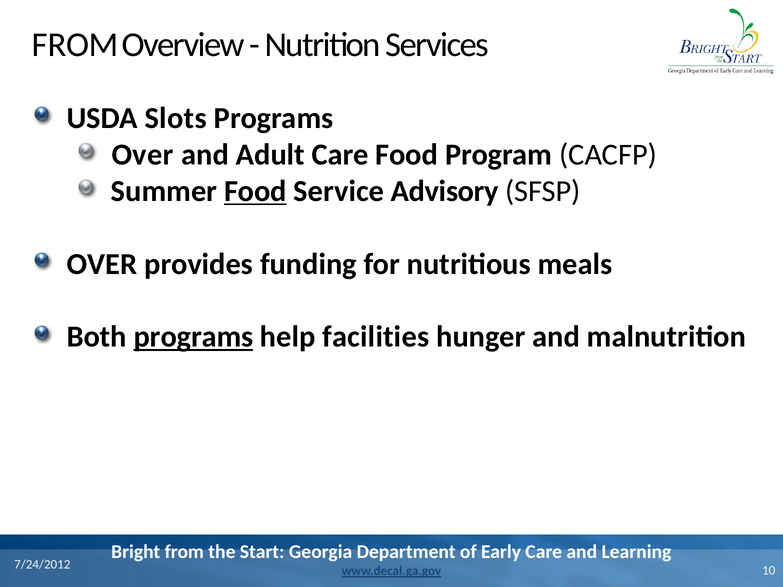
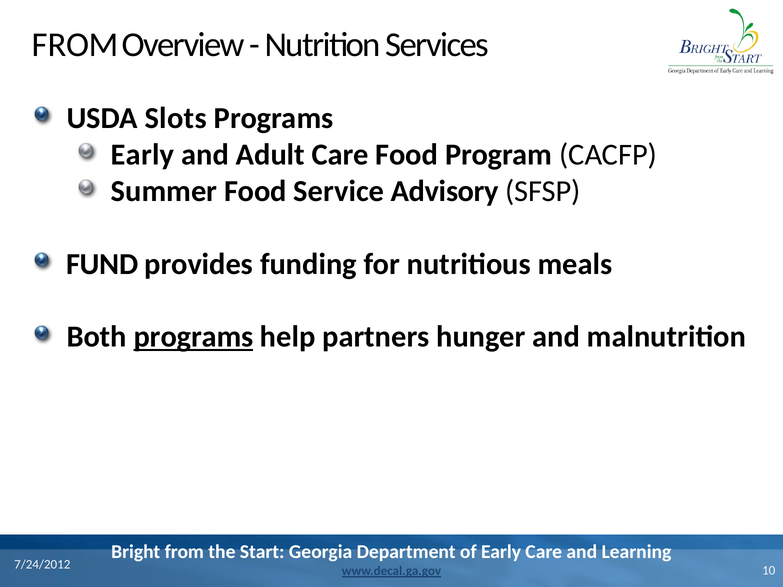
Over: Over -> Early (143, 155)
Food underline: present -> none (255, 191)
OVER: OVER -> FUND (102, 264)
facilities: facilities -> partners (376, 337)
